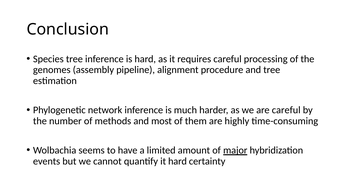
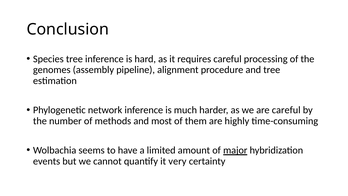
it hard: hard -> very (177, 161)
